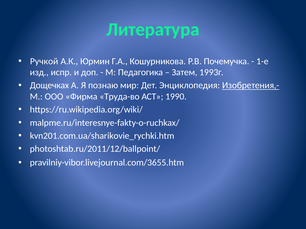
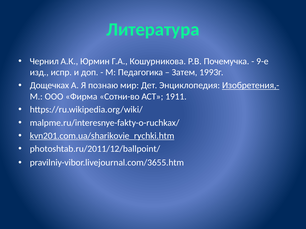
Ручкой: Ручкой -> Чернил (44, 61)
1-е: 1-е -> 9-е (262, 61)
Труда-во: Труда-во -> Сотни-во (119, 97)
1990: 1990 -> 1911 (176, 97)
kvn201.com.ua/sharikovie_rychki.htm underline: none -> present (102, 136)
